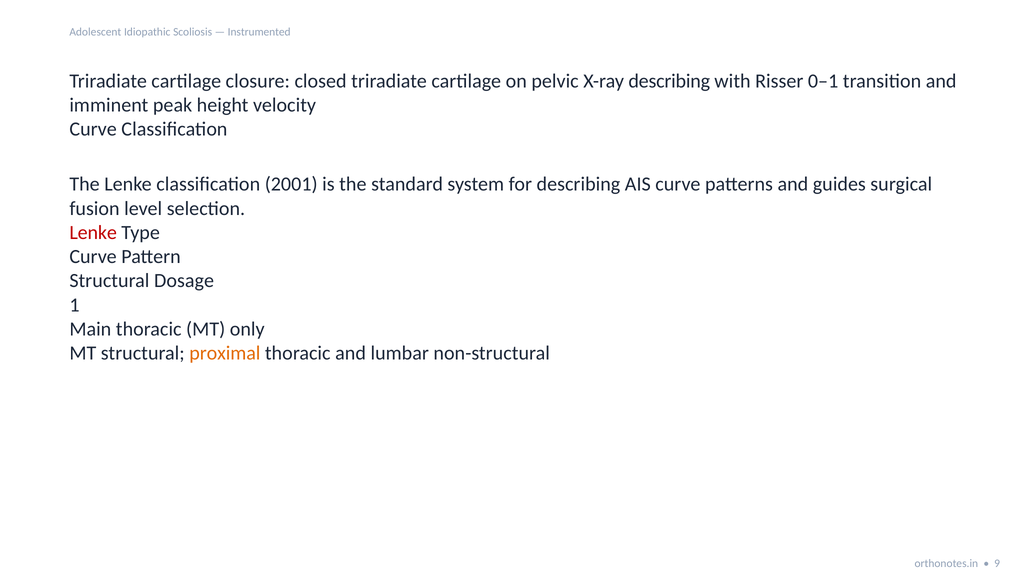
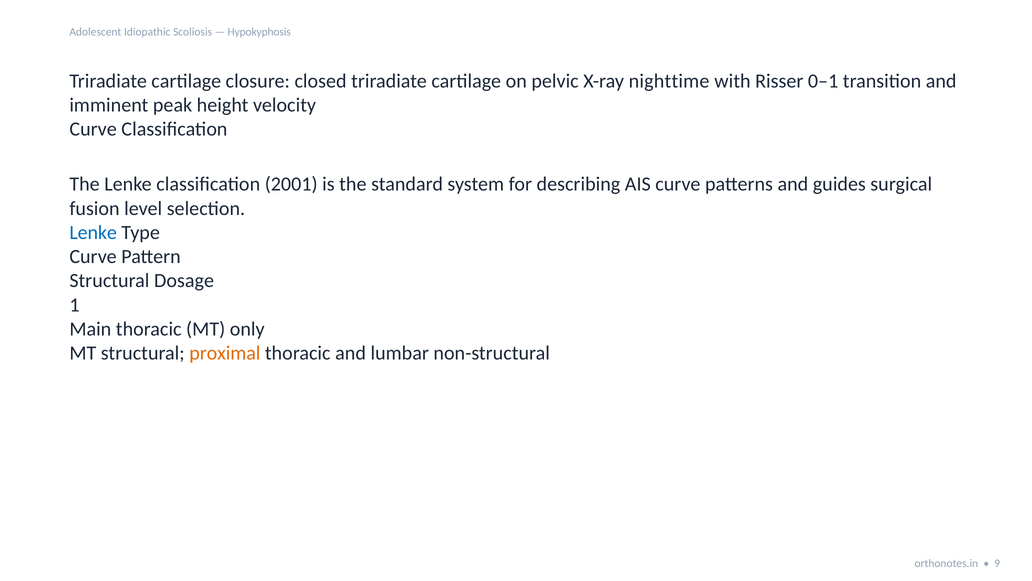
Instrumented: Instrumented -> Hypokyphosis (259, 32)
X-ray describing: describing -> nighttime (669, 81)
Lenke colour: red -> blue (93, 232)
